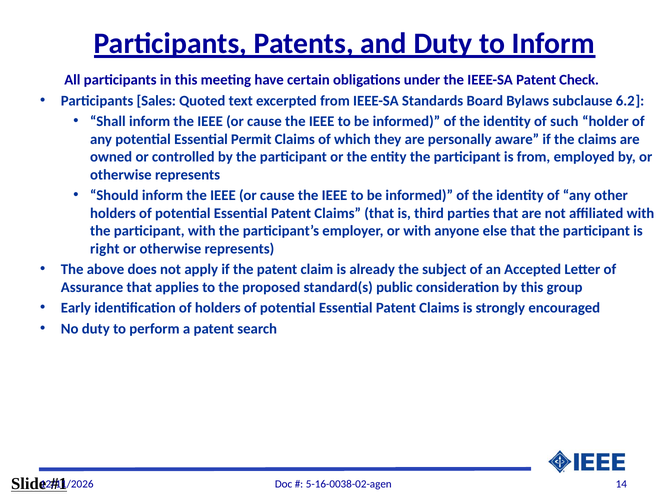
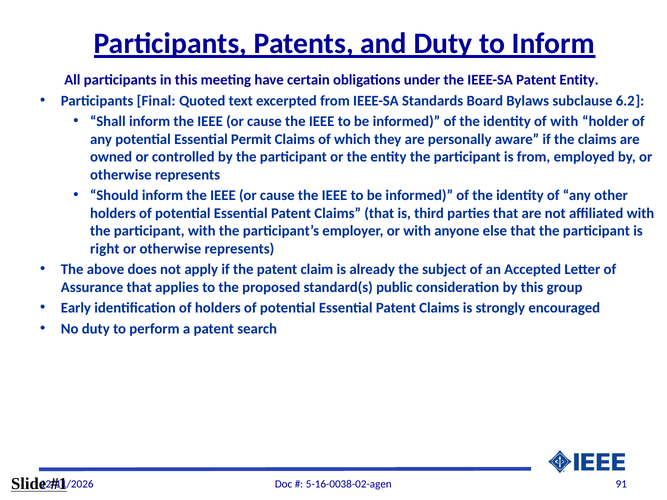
Patent Check: Check -> Entity (579, 80)
Sales: Sales -> Final (156, 101)
of such: such -> with (564, 121)
14: 14 -> 91 (621, 484)
